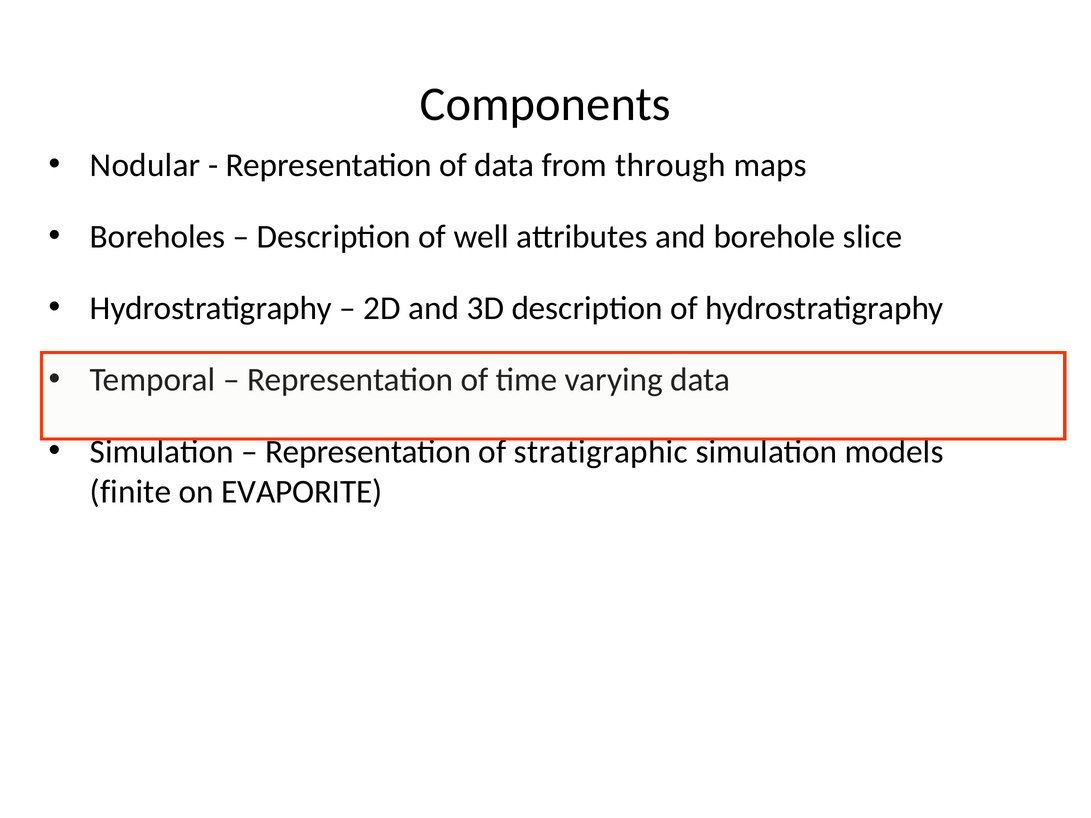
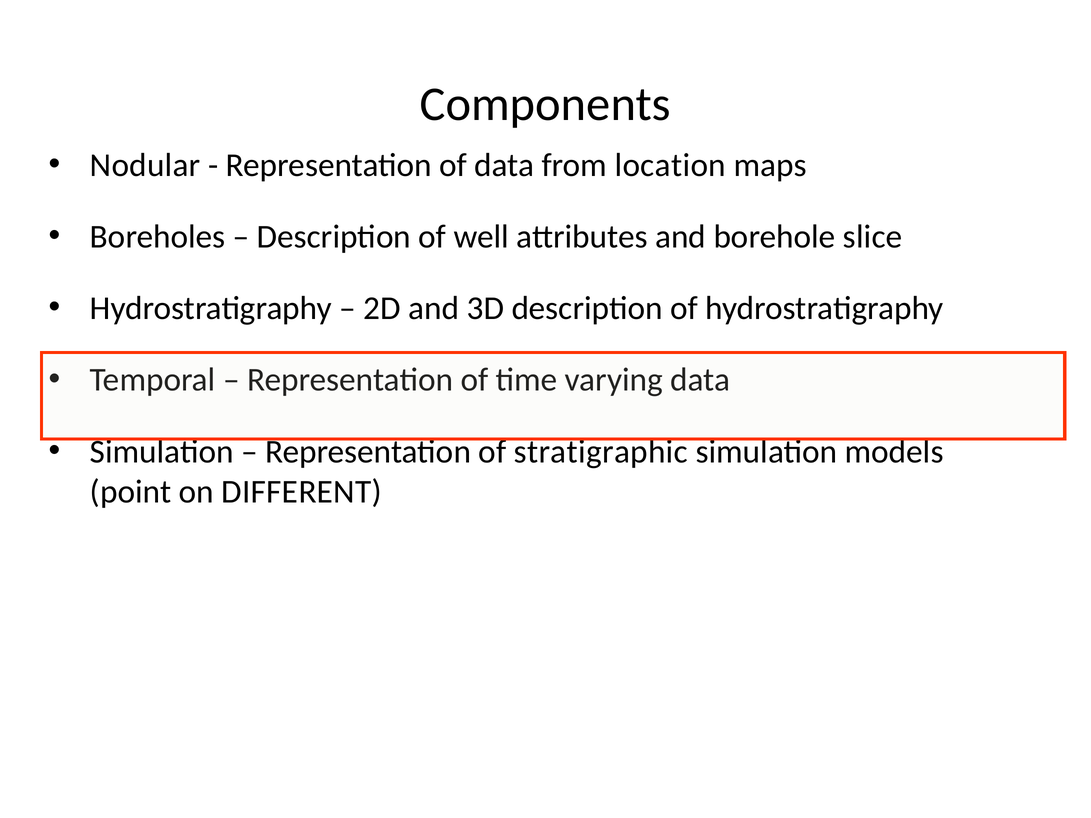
through: through -> location (670, 165)
finite: finite -> point (131, 492)
EVAPORITE: EVAPORITE -> DIFFERENT (302, 492)
